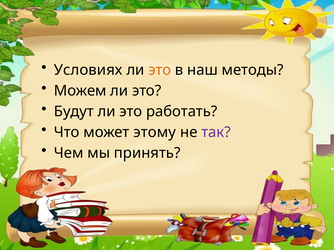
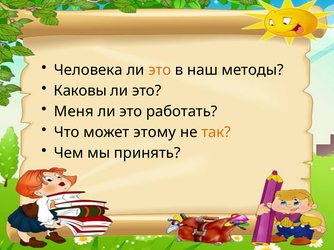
Условиях: Условиях -> Человека (88, 70)
Можем: Можем -> Каковы (80, 91)
Будут: Будут -> Меня (74, 112)
так colour: purple -> orange (216, 132)
